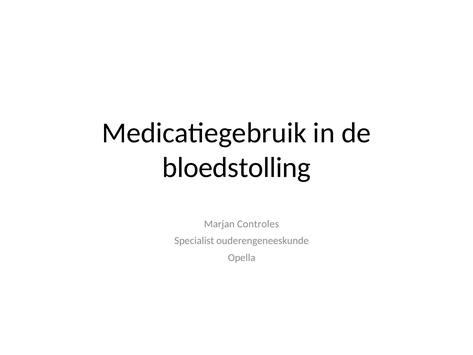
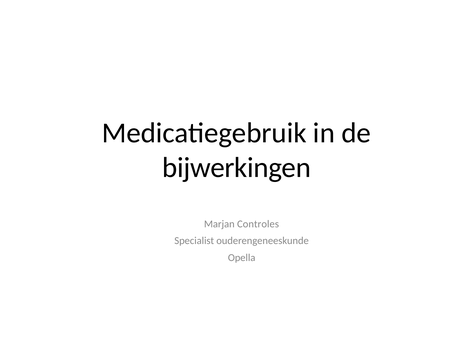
bloedstolling: bloedstolling -> bijwerkingen (237, 168)
